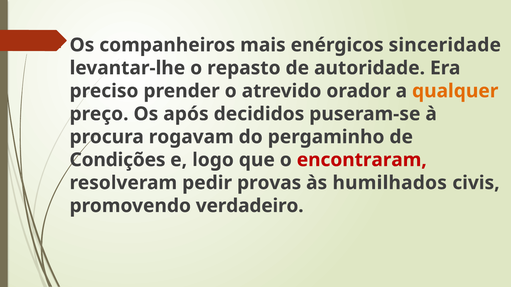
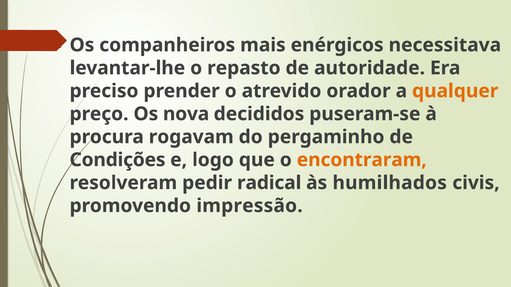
sinceridade: sinceridade -> necessitava (445, 45)
após: após -> nova (186, 114)
encontraram colour: red -> orange (362, 160)
provas: provas -> radical (269, 183)
verdadeiro: verdadeiro -> impressão (249, 206)
